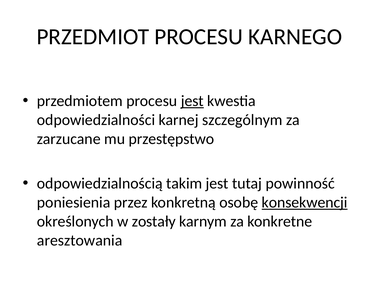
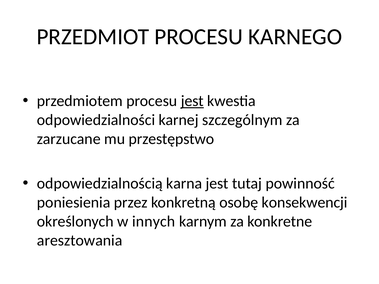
takim: takim -> karna (184, 184)
konsekwencji underline: present -> none (305, 203)
zostały: zostały -> innych (154, 222)
